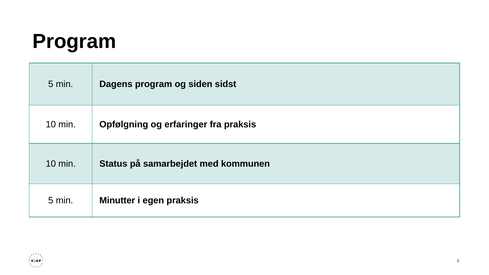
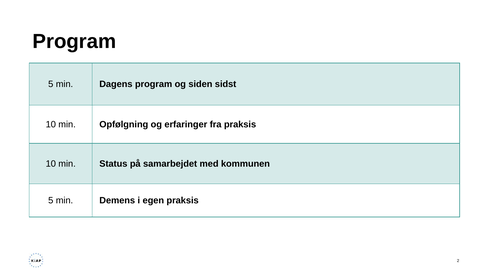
Minutter: Minutter -> Demens (117, 201)
